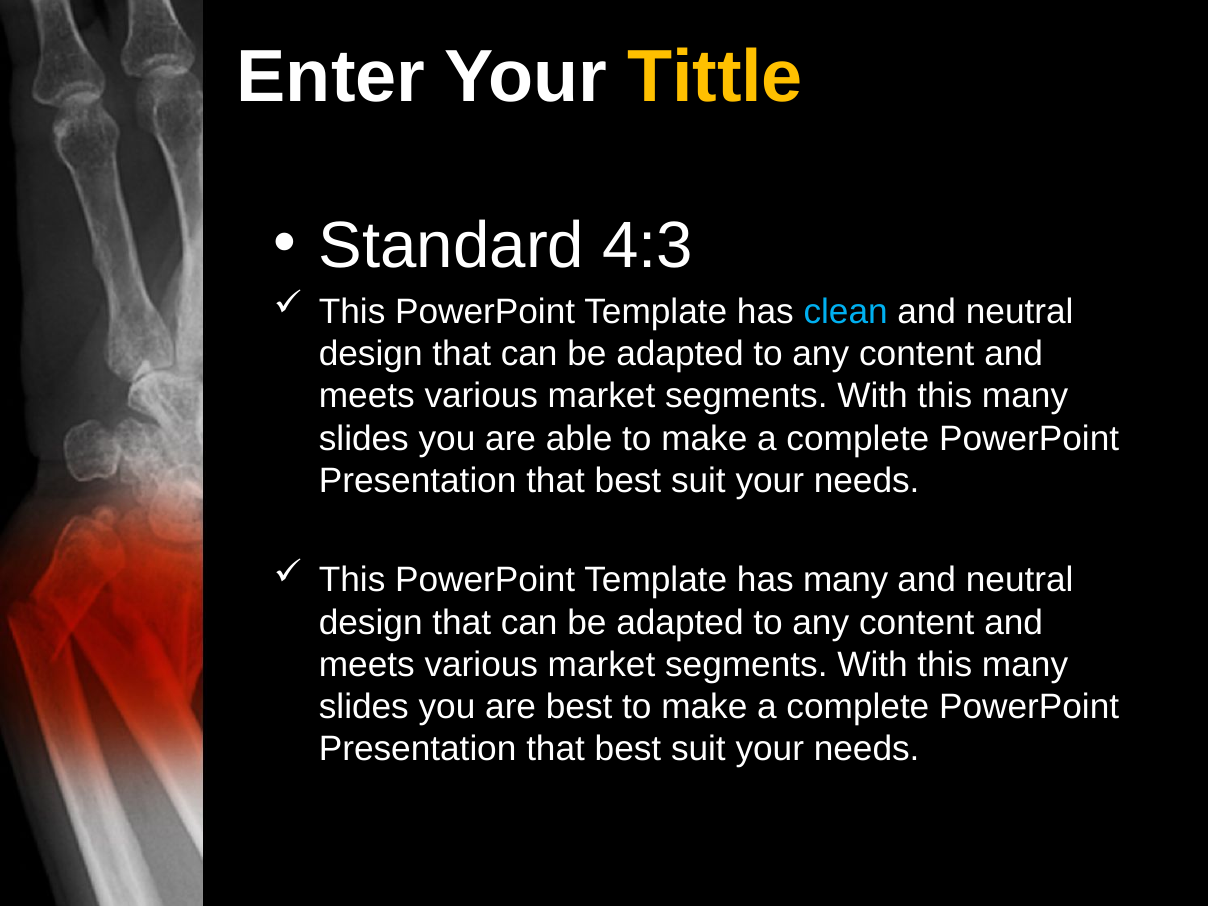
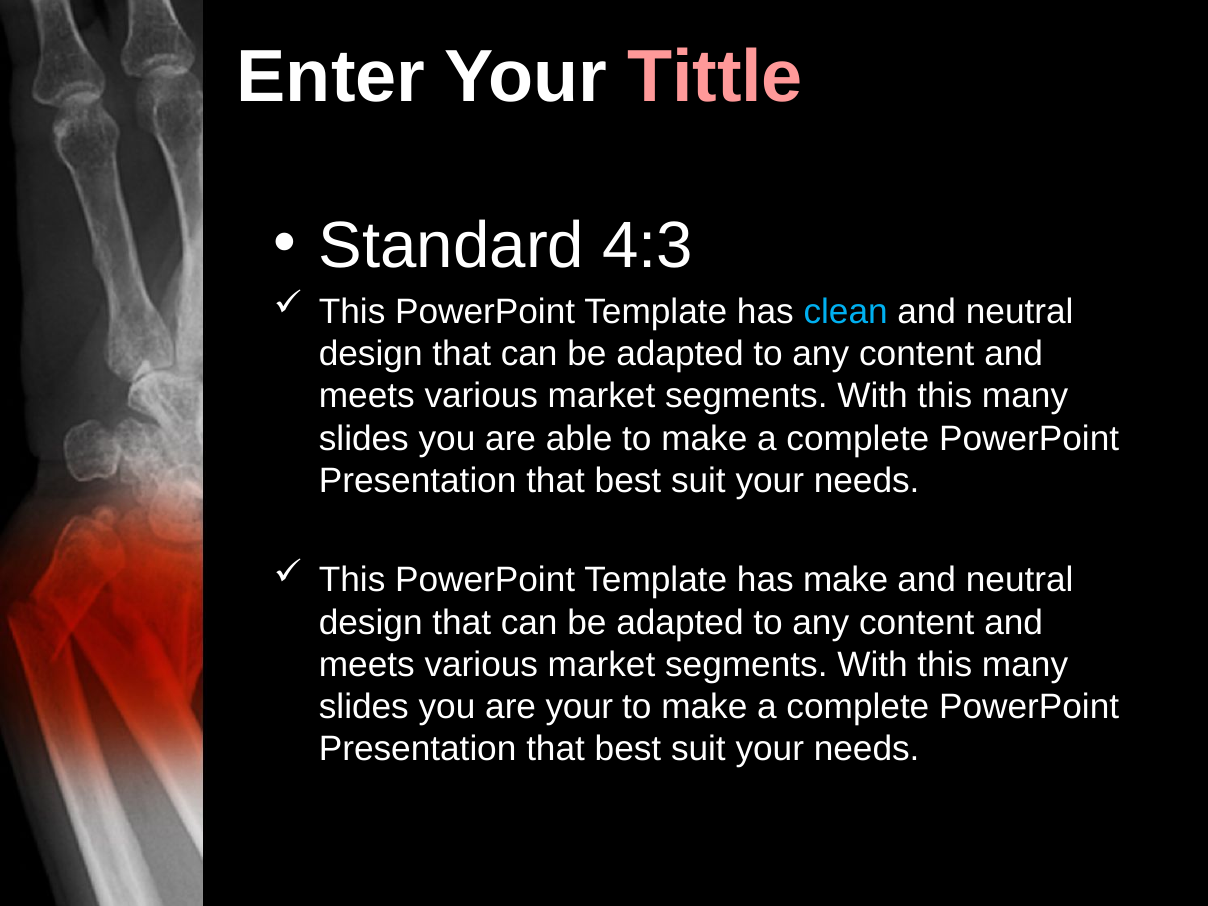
Tittle colour: yellow -> pink (715, 77)
has many: many -> make (846, 580)
are best: best -> your (579, 707)
